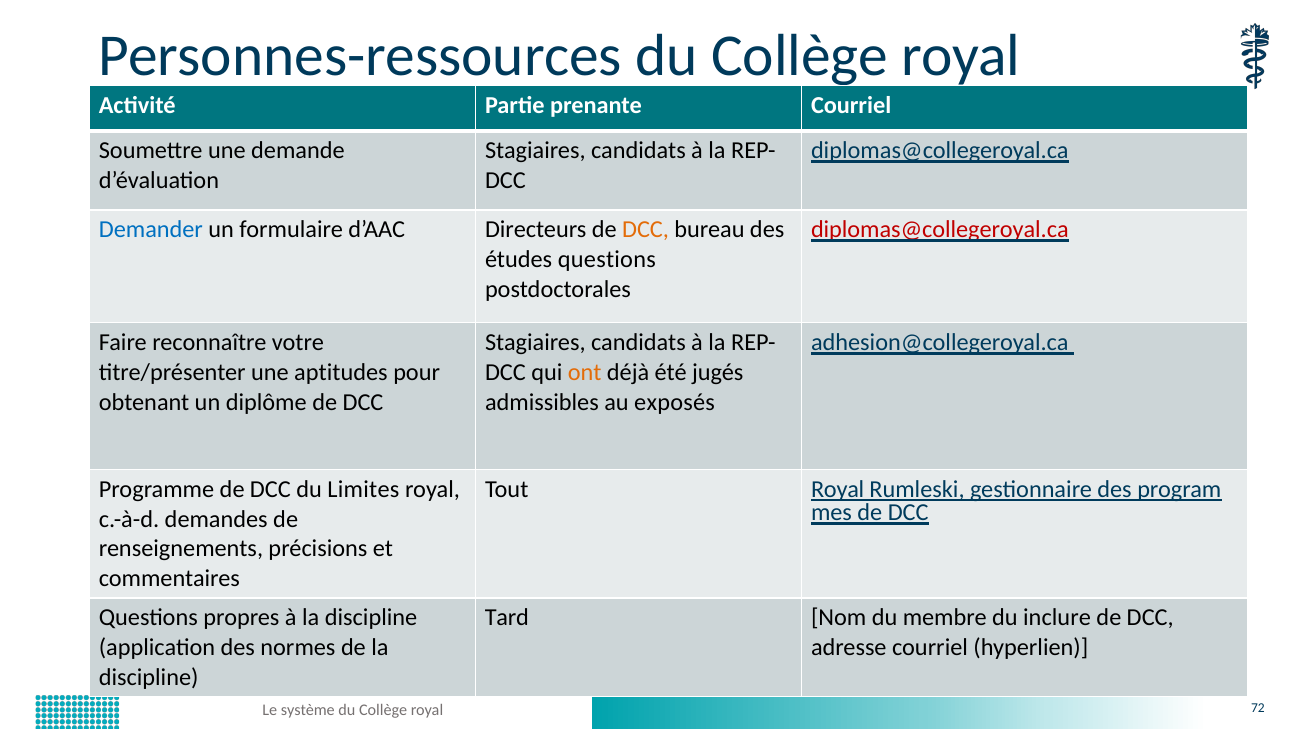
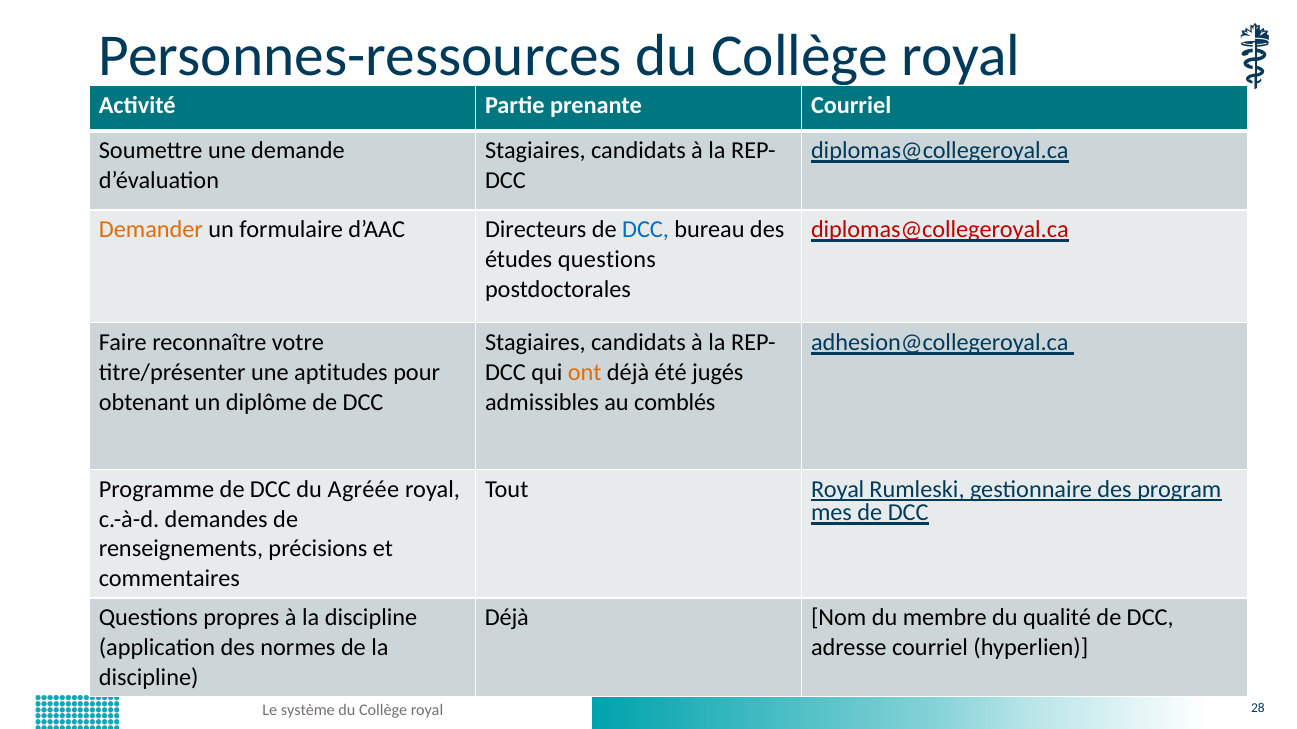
Demander colour: blue -> orange (151, 230)
DCC colour: orange -> blue (646, 230)
exposés: exposés -> comblés (675, 402)
Limites: Limites -> Agréée (363, 490)
Tard: Tard -> Déjà (507, 618)
inclure: inclure -> qualité (1057, 618)
72: 72 -> 28 (1258, 709)
